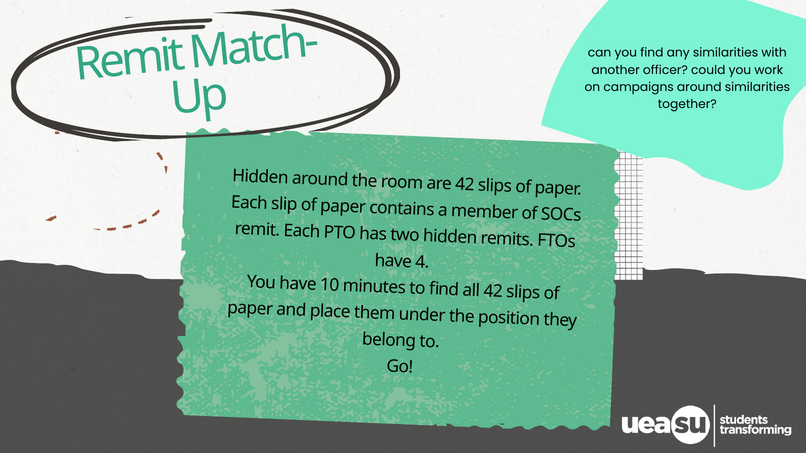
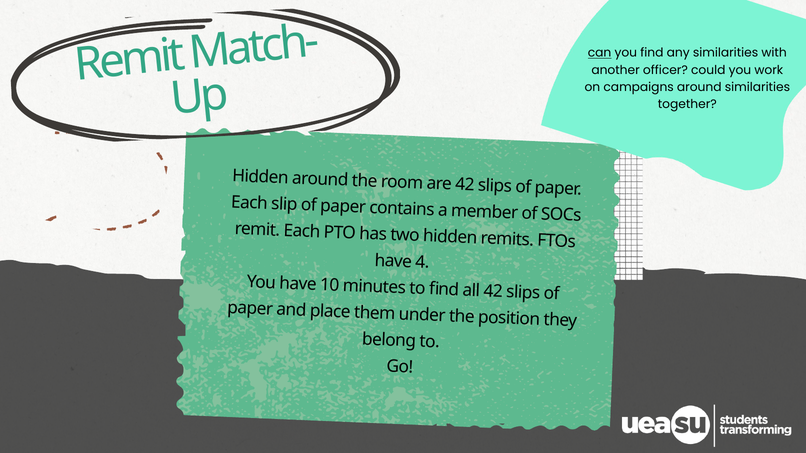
can underline: none -> present (600, 53)
